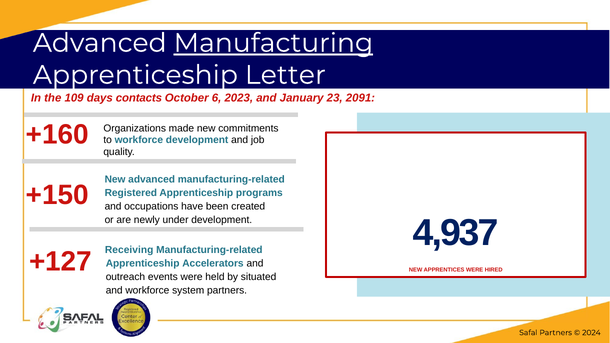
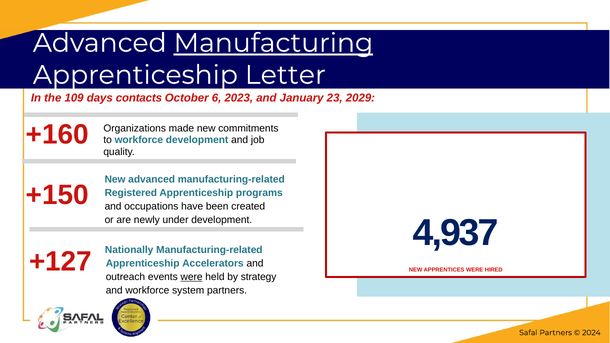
2091: 2091 -> 2029 (360, 98)
Receiving: Receiving -> Nationally (129, 250)
were underline: none -> present (192, 277)
situated: situated -> strategy (259, 277)
